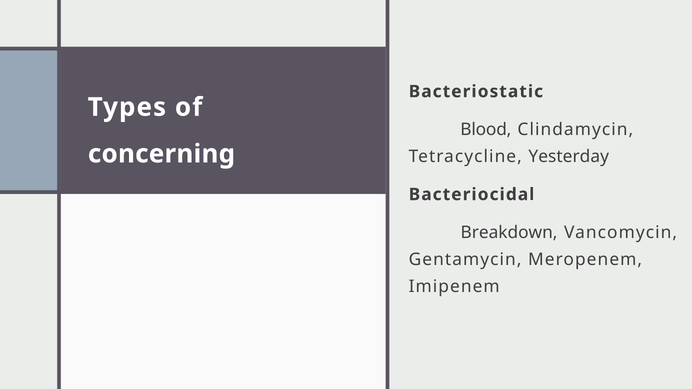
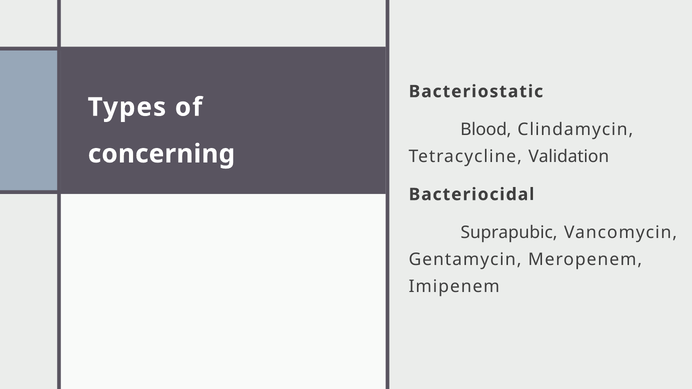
Yesterday: Yesterday -> Validation (569, 157)
Breakdown: Breakdown -> Suprapubic (509, 233)
